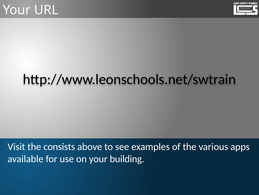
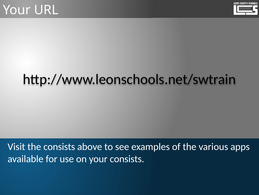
your building: building -> consists (127, 158)
